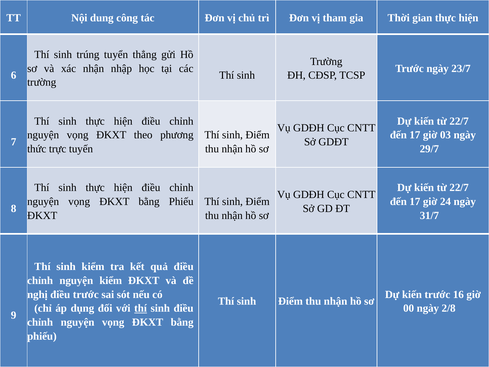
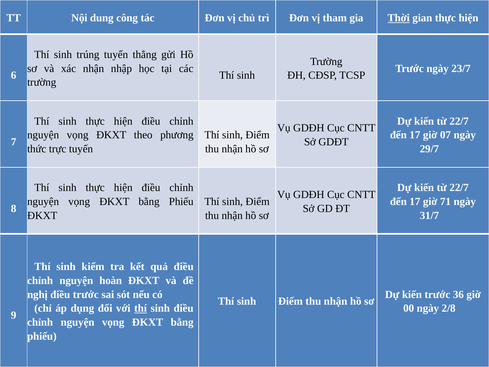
Thời underline: none -> present (399, 18)
03: 03 -> 07 (445, 135)
24: 24 -> 71 (445, 201)
nguyện kiểm: kiểm -> hoàn (111, 280)
16: 16 -> 36 (458, 294)
